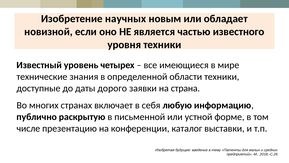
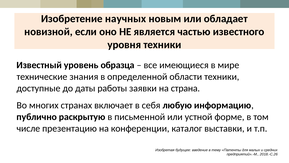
четырех: четырех -> образца (118, 65)
дорого: дорого -> работы (112, 88)
